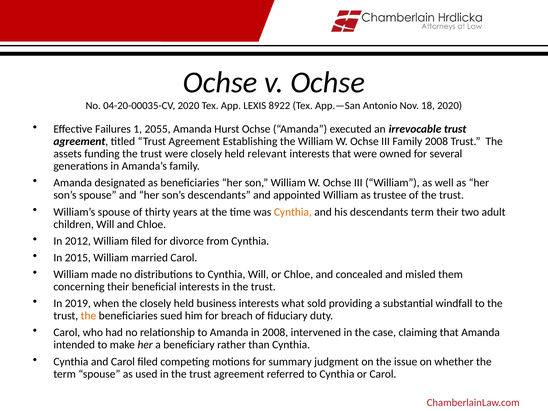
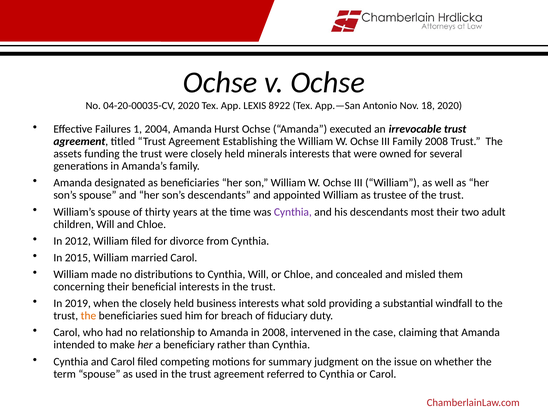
2055: 2055 -> 2004 (158, 129)
relevant: relevant -> minerals (267, 154)
Cynthia colour: orange -> purple (293, 212)
descendants term: term -> most (422, 212)
